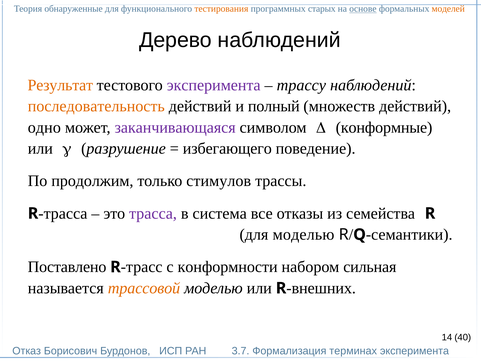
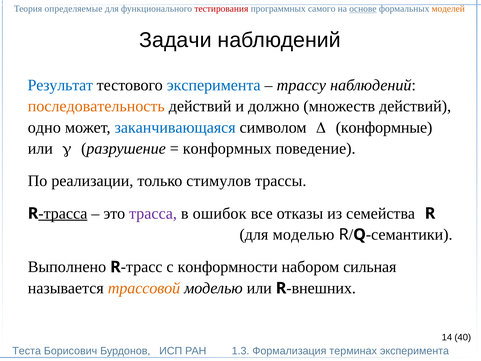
обнаруженные: обнаруженные -> определяемые (73, 9)
тестирования colour: orange -> red (221, 9)
старых: старых -> самого (322, 9)
Дерево: Дерево -> Задачи (175, 40)
Результат colour: orange -> blue (60, 85)
эксперимента colour: purple -> blue (214, 85)
полный: полный -> должно (274, 106)
заканчивающаяся colour: purple -> blue (175, 127)
избегающего: избегающего -> конформных (227, 148)
продолжим: продолжим -> реализации (92, 181)
трасса underline: none -> present (63, 213)
система: система -> ошибок (220, 213)
Поставлено: Поставлено -> Выполнено (67, 267)
3.7: 3.7 -> 1.3 (241, 351)
Отказ: Отказ -> Теста (27, 351)
